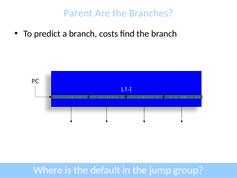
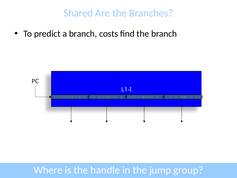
Parent: Parent -> Shared (78, 13)
default: default -> handle (105, 170)
